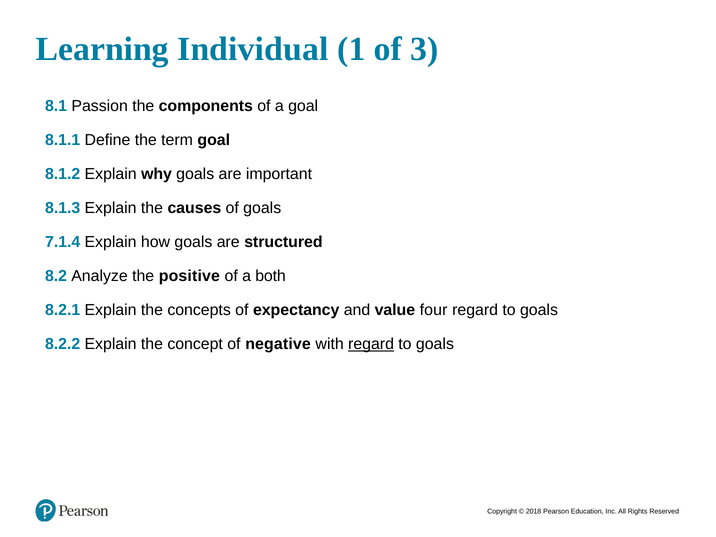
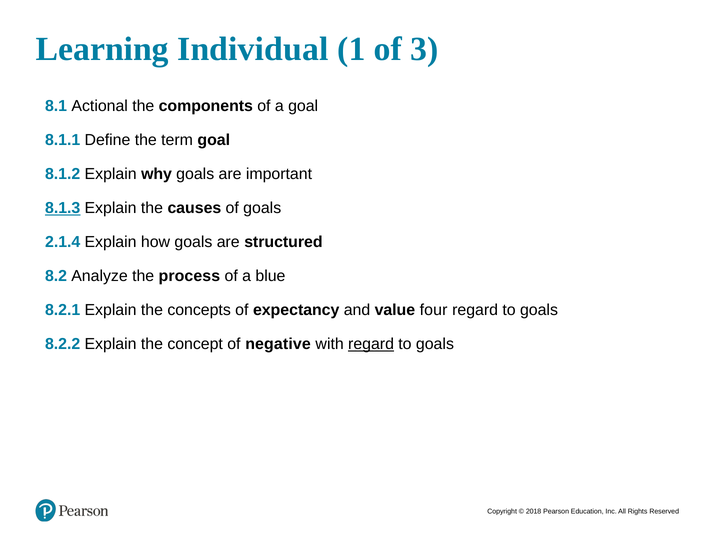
Passion: Passion -> Actional (100, 106)
8.1.3 underline: none -> present (63, 208)
7.1.4: 7.1.4 -> 2.1.4 (63, 242)
positive: positive -> process (189, 276)
both: both -> blue (270, 276)
